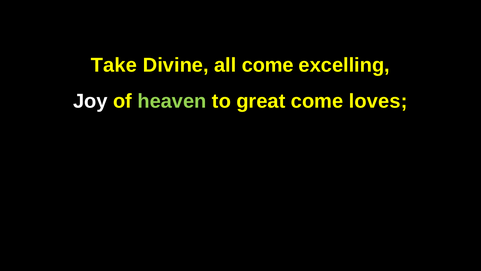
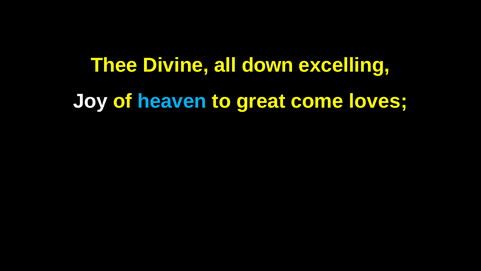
Take: Take -> Thee (114, 65)
all come: come -> down (268, 65)
heaven colour: light green -> light blue (172, 101)
